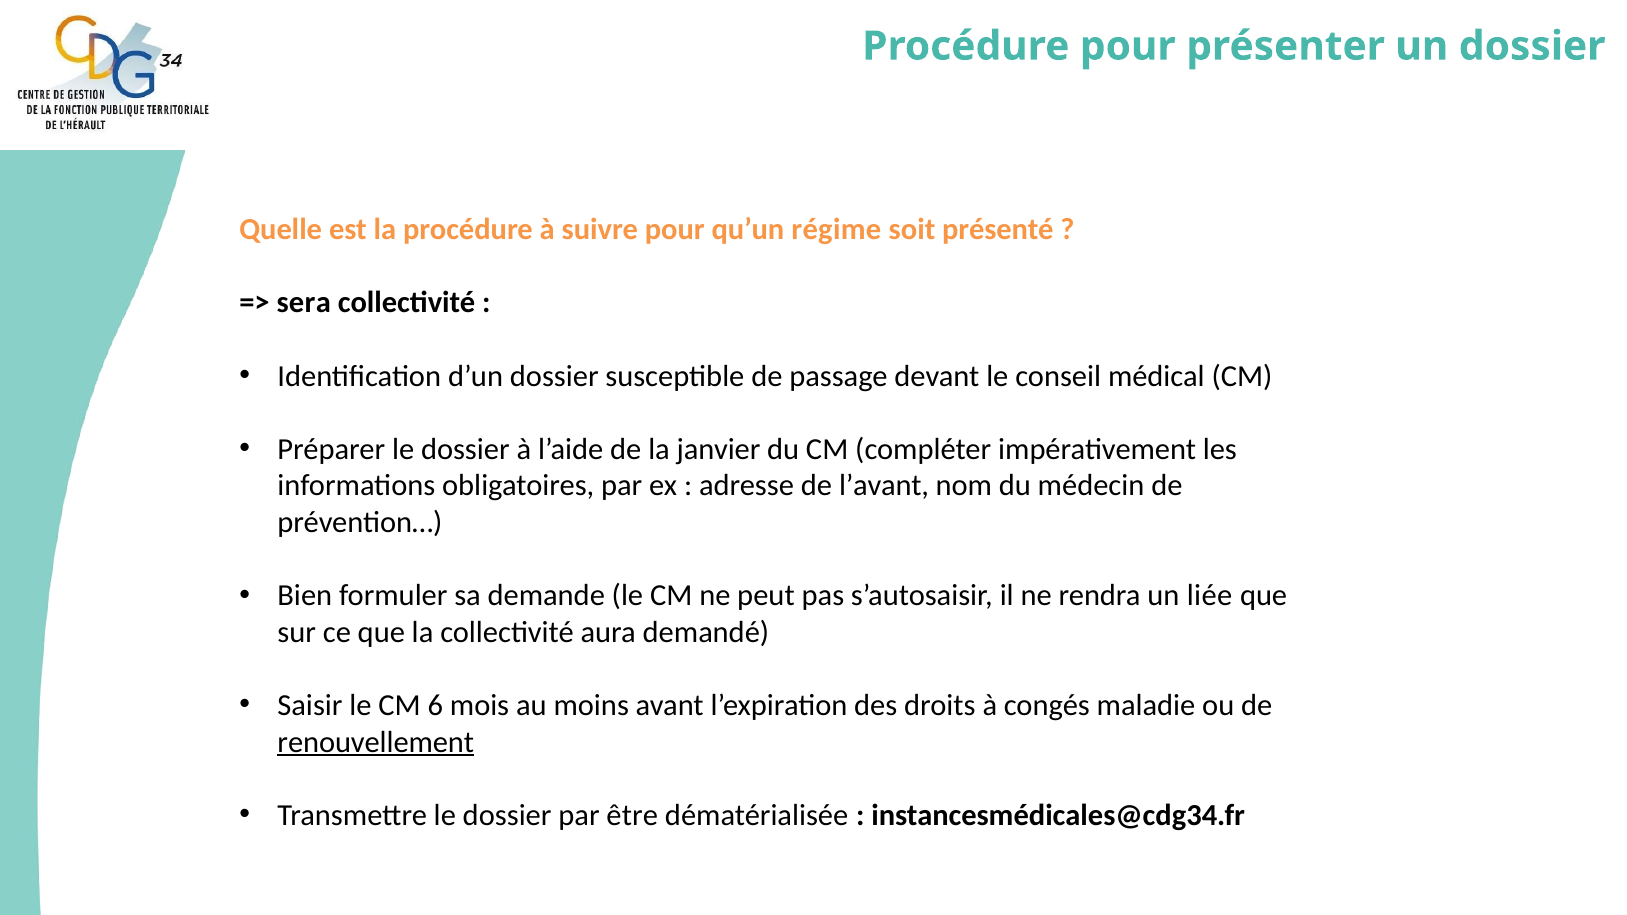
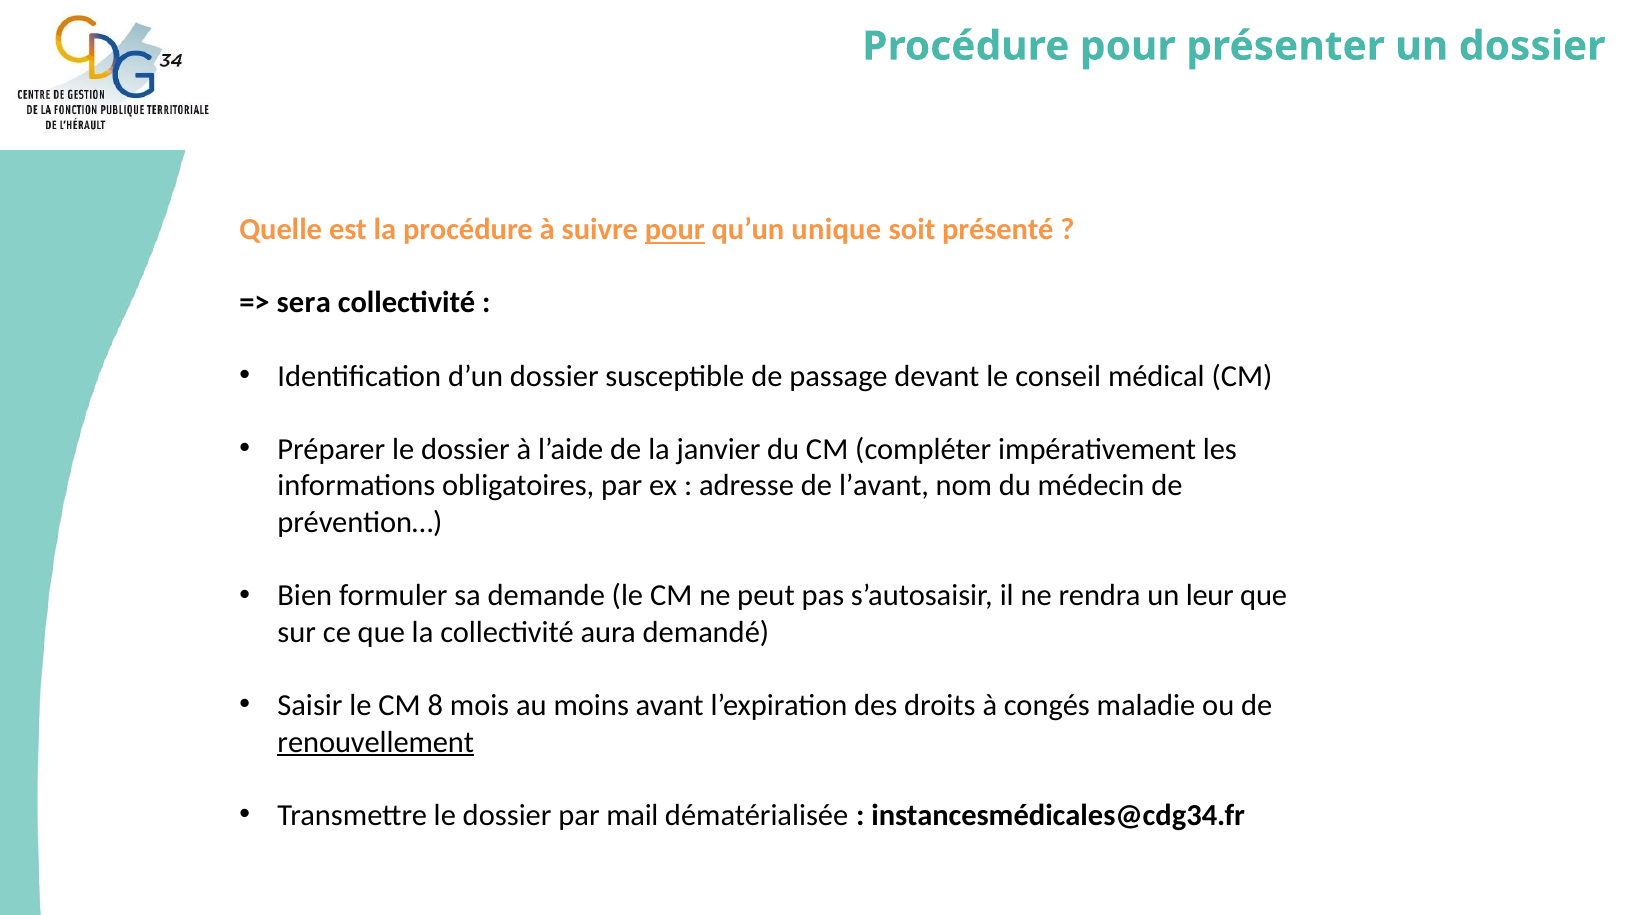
pour underline: none -> present (675, 230)
régime: régime -> unique (836, 230)
liée: liée -> leur (1210, 596)
6: 6 -> 8 (435, 706)
être: être -> mail (632, 815)
